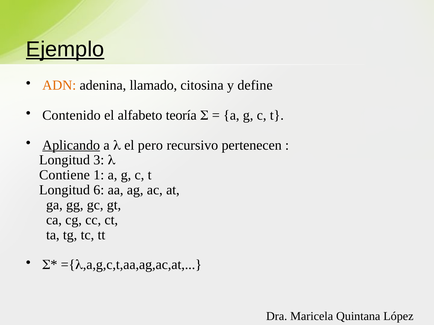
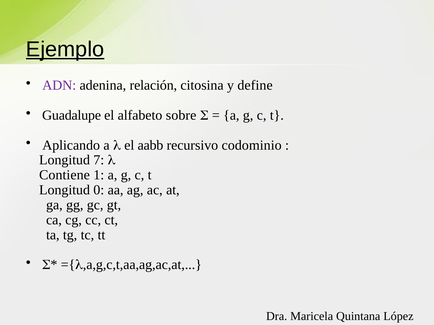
ADN colour: orange -> purple (59, 85)
llamado: llamado -> relación (153, 85)
Contenido: Contenido -> Guadalupe (72, 115)
teoría: teoría -> sobre (181, 115)
Aplicando underline: present -> none (71, 145)
pero: pero -> aabb (150, 145)
pertenecen: pertenecen -> codominio (252, 145)
3: 3 -> 7 (99, 160)
6: 6 -> 0 (99, 190)
